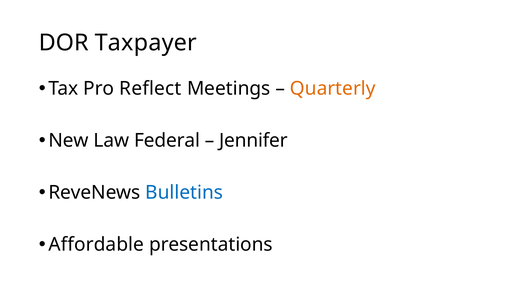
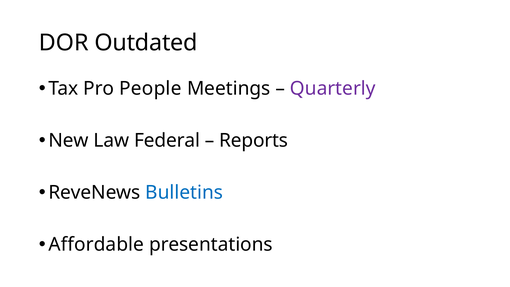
Taxpayer: Taxpayer -> Outdated (146, 43)
Reflect: Reflect -> People (150, 88)
Quarterly colour: orange -> purple (333, 88)
Jennifer: Jennifer -> Reports (254, 140)
